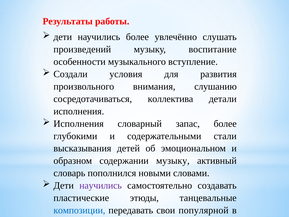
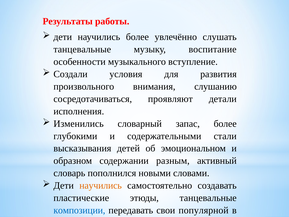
произведений: произведений -> танцевальные (82, 49)
коллектива: коллектива -> проявляют (170, 99)
Исполнения: Исполнения -> Изменились (79, 124)
содержании музыку: музыку -> разным (173, 161)
научились colour: purple -> orange (101, 185)
